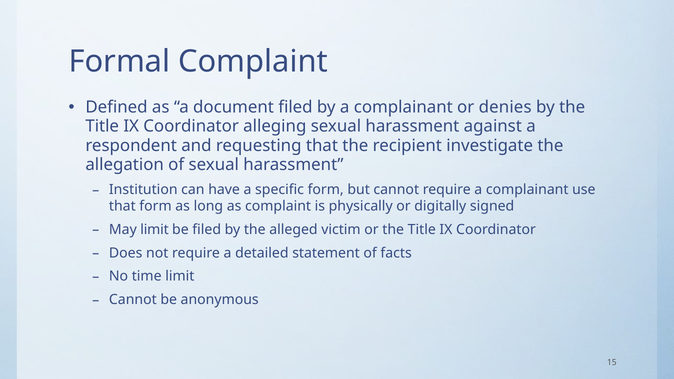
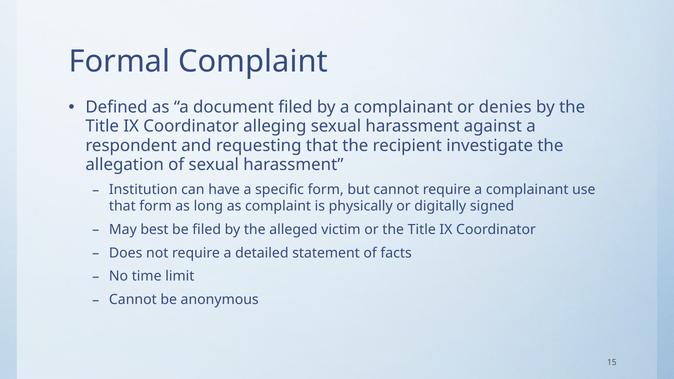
May limit: limit -> best (155, 230)
